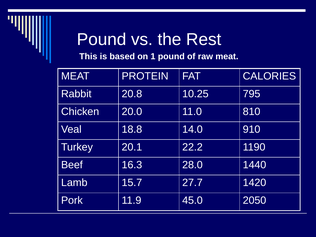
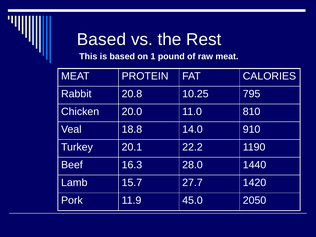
Pound: Pound -> Based (102, 39)
